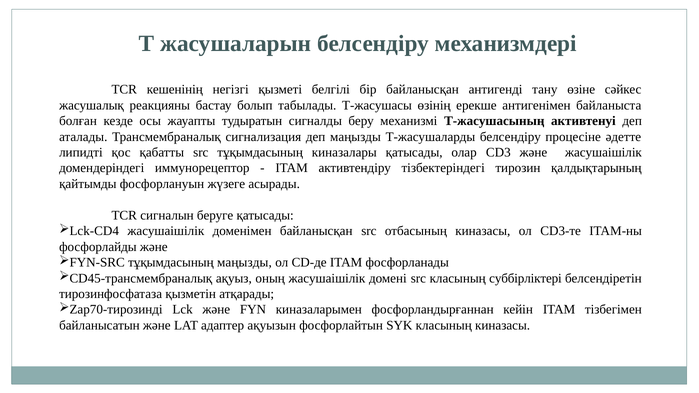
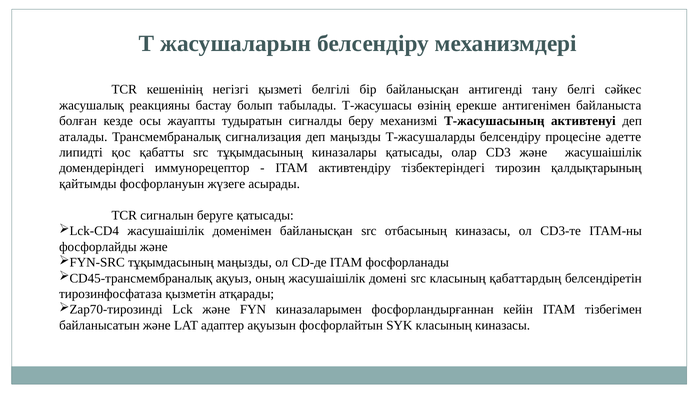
өзіне: өзіне -> белгi (581, 90)
суббірліктері: суббірліктері -> қабаттардың (525, 278)
